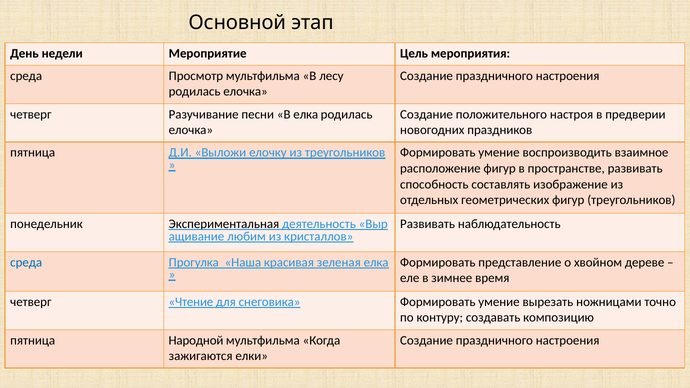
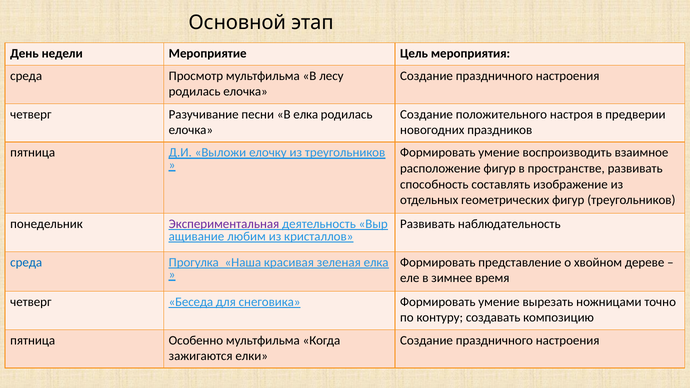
Экспериментальная colour: black -> purple (224, 224)
Чтение: Чтение -> Беседа (191, 302)
Народной: Народной -> Особенно (196, 340)
